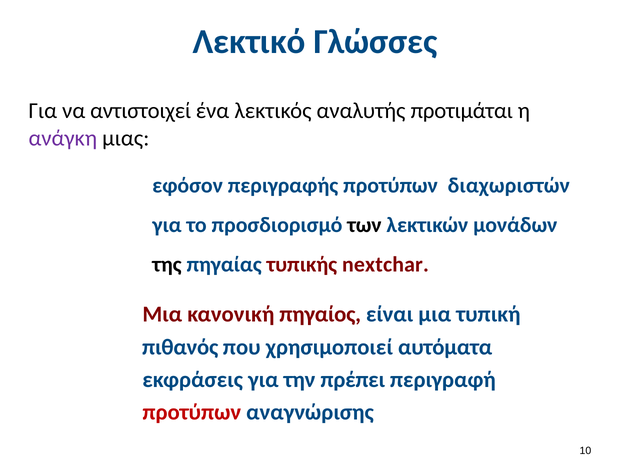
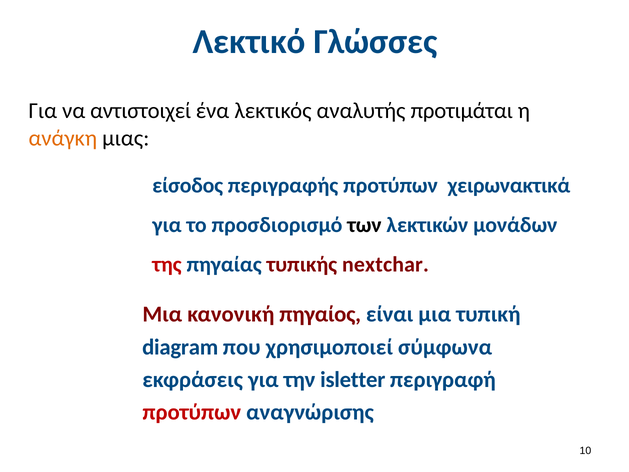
ανάγκη colour: purple -> orange (63, 138)
εφόσον: εφόσον -> είσοδος (188, 186)
διαχωριστών: διαχωριστών -> χειρωνακτικά (509, 186)
της colour: black -> red (167, 264)
πιθανός: πιθανός -> diagram (180, 347)
αυτόματα: αυτόματα -> σύμφωνα (445, 347)
πρέπει: πρέπει -> isletter (353, 380)
